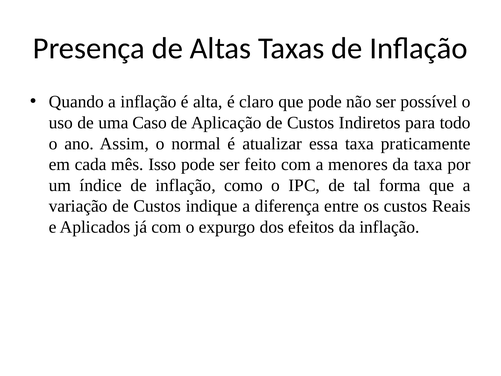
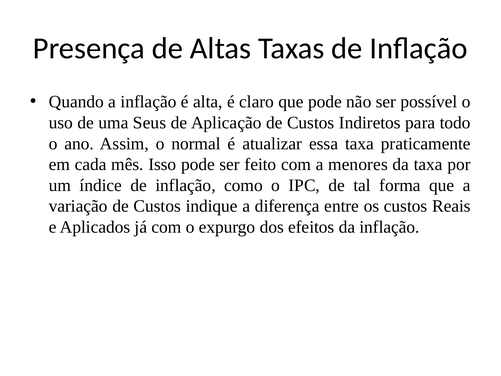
Caso: Caso -> Seus (150, 123)
